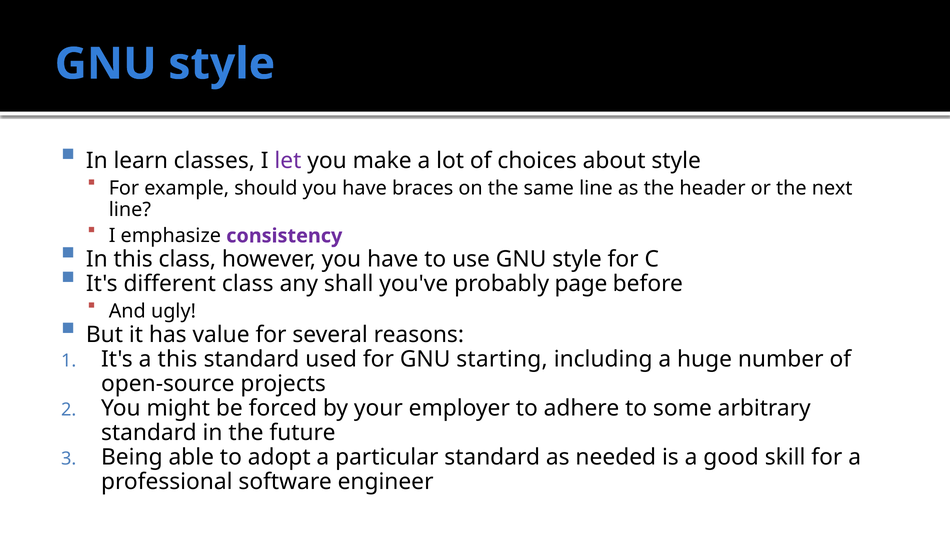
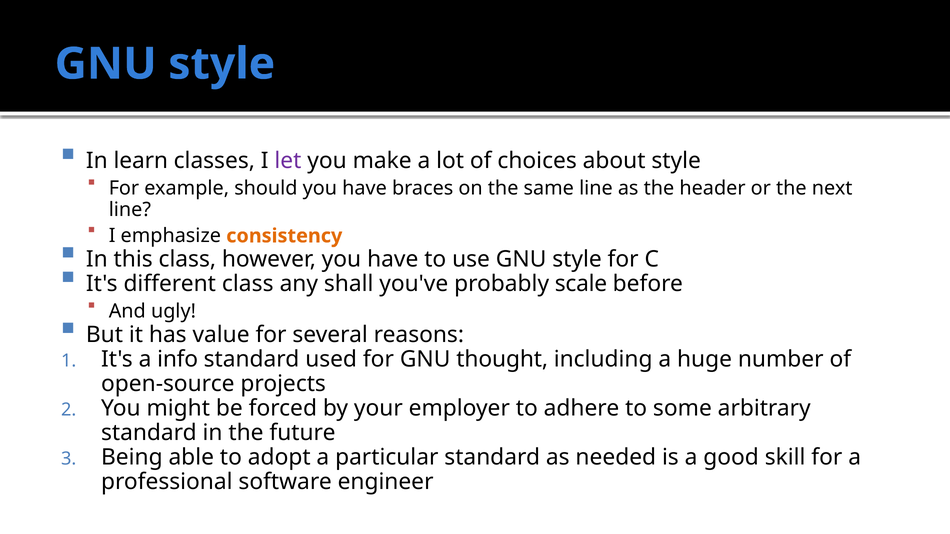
consistency colour: purple -> orange (284, 236)
page: page -> scale (581, 284)
a this: this -> info (178, 359)
starting: starting -> thought (502, 359)
